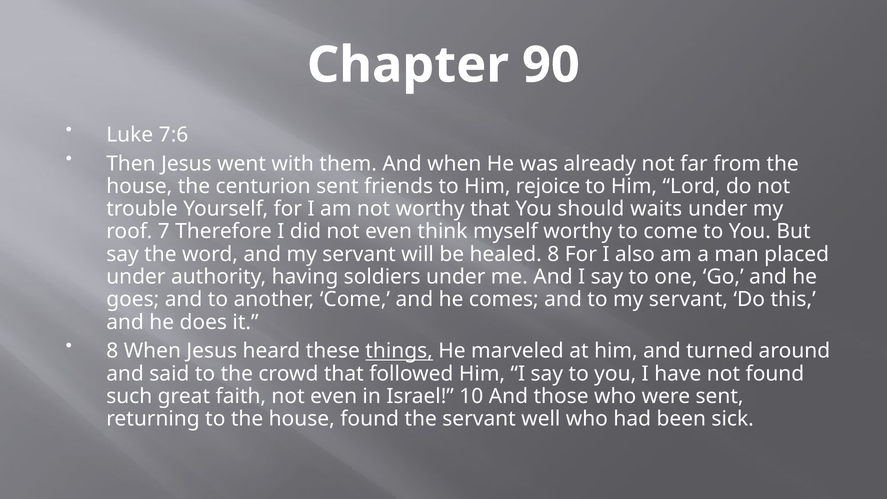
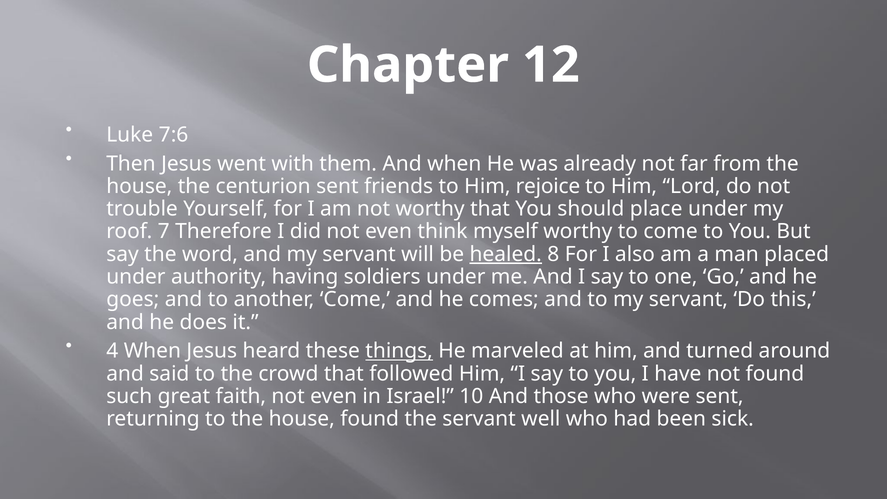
90: 90 -> 12 (551, 65)
waits: waits -> place (656, 209)
healed underline: none -> present (506, 254)
8: 8 -> 4 (112, 351)
